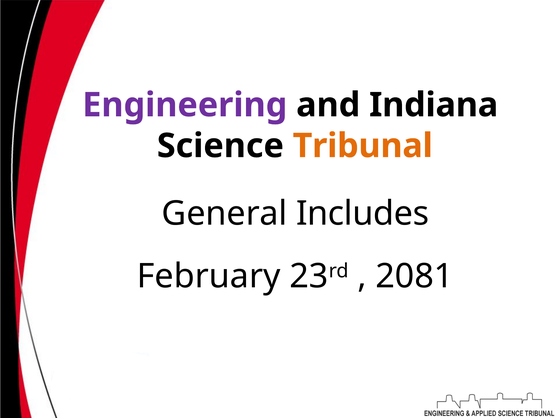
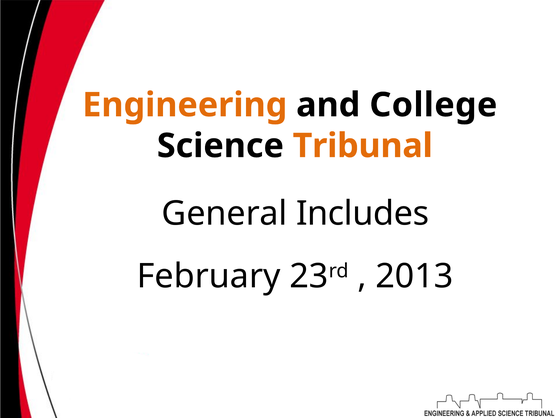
Engineering colour: purple -> orange (185, 105)
Indiana: Indiana -> College (433, 105)
2081: 2081 -> 2013 (414, 277)
